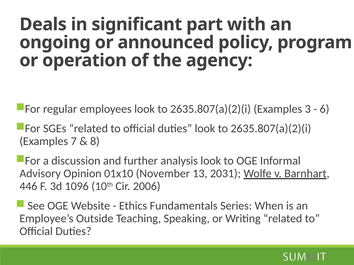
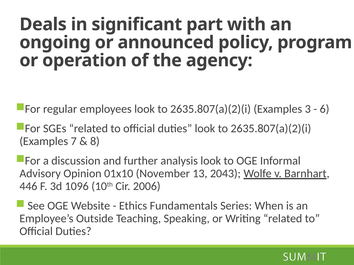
2031: 2031 -> 2043 (225, 174)
